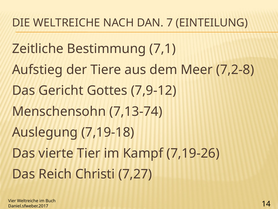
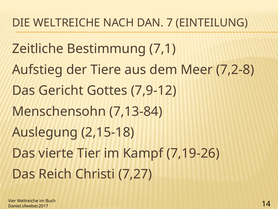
7,13-74: 7,13-74 -> 7,13-84 (136, 111)
7,19-18: 7,19-18 -> 2,15-18 (108, 132)
